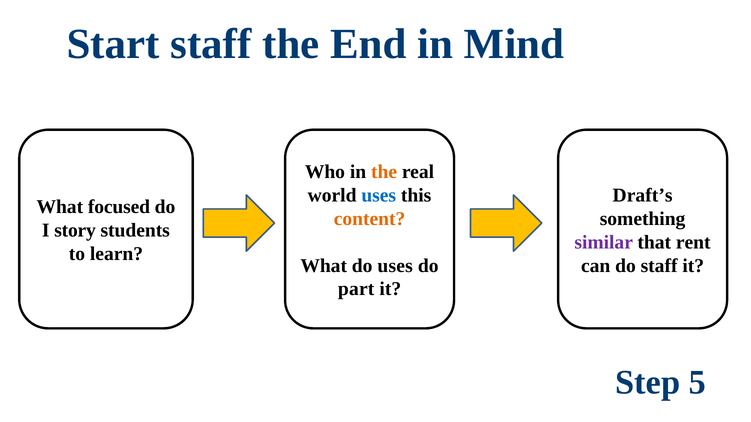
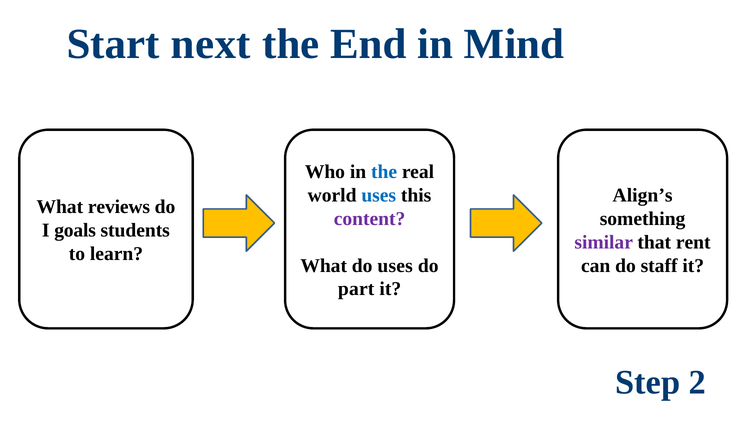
Start staff: staff -> next (211, 44)
the colour: orange -> blue (384, 172)
Draft’s: Draft’s -> Align’s (643, 195)
focused: focused -> reviews (119, 207)
content colour: orange -> purple (370, 219)
story: story -> goals (75, 231)
5: 5 -> 2 (698, 383)
